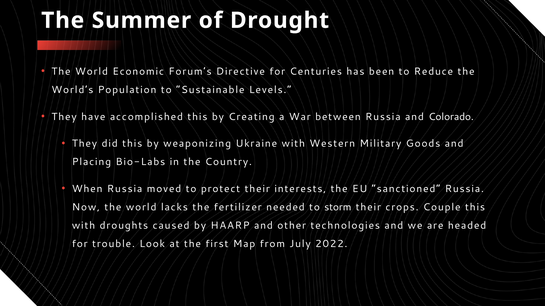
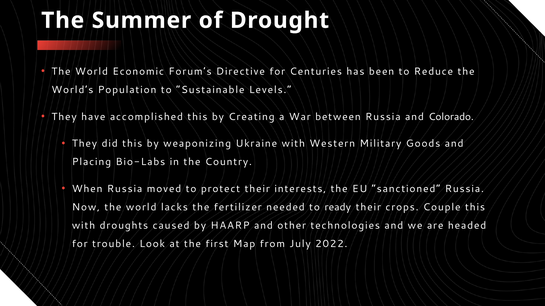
storm: storm -> ready (338, 208)
